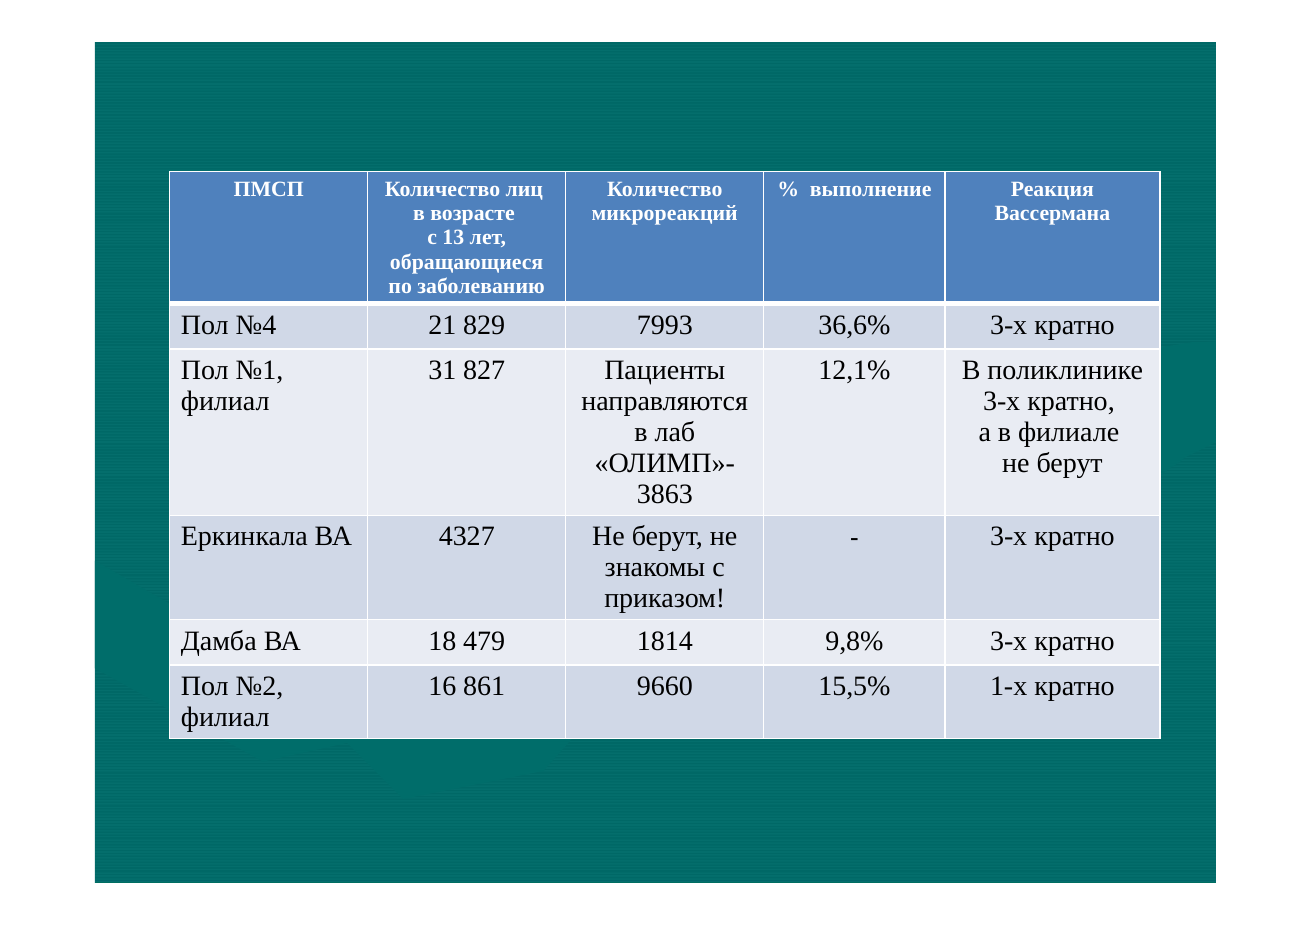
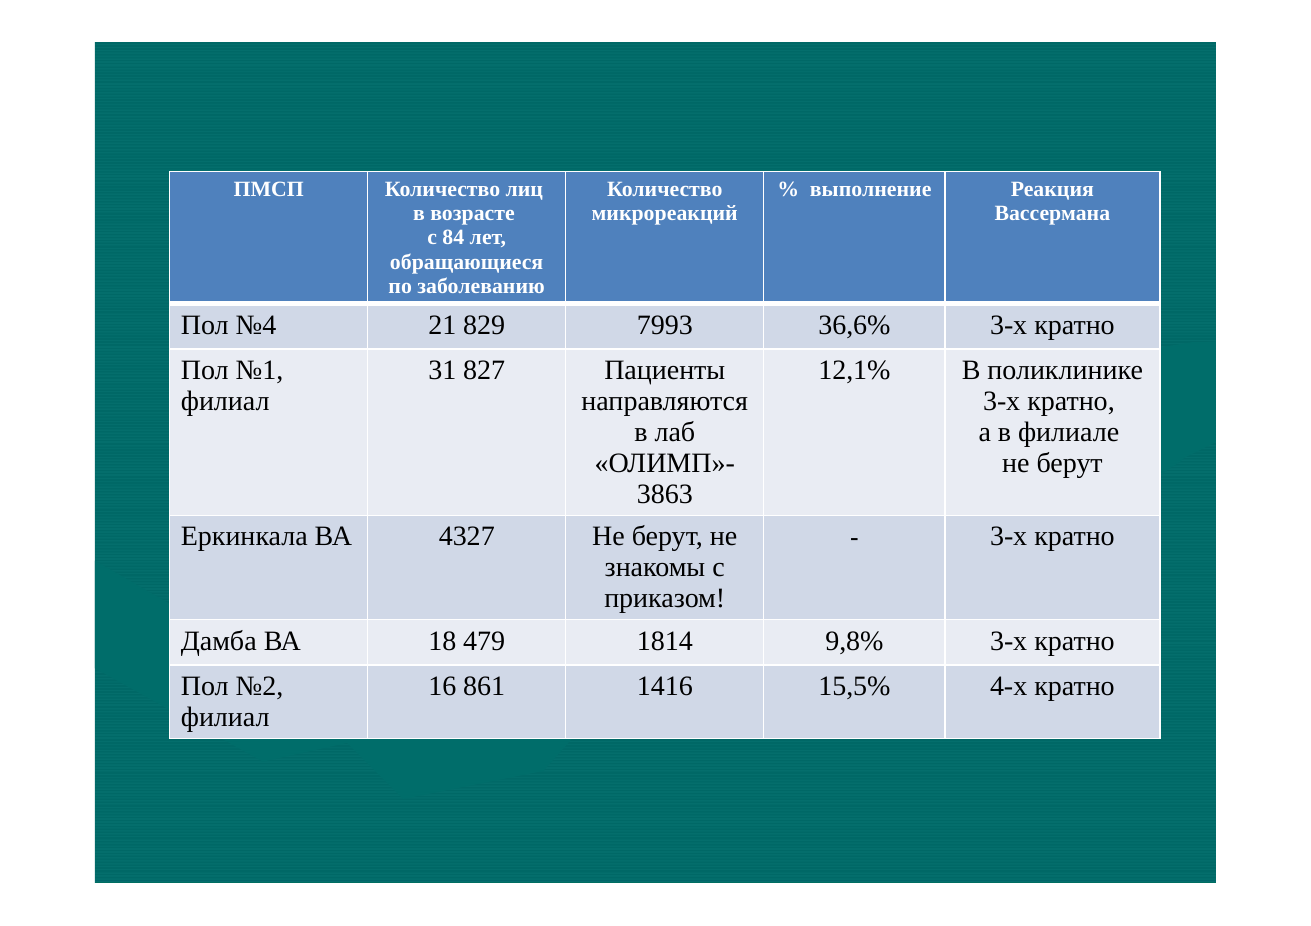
13: 13 -> 84 (453, 238)
9660: 9660 -> 1416 (665, 687)
1-х: 1-х -> 4-х (1009, 687)
